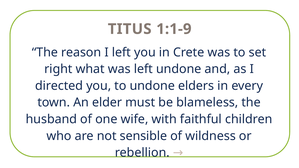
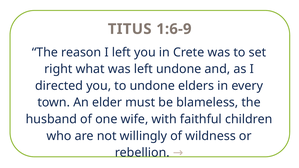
1:1-9: 1:1-9 -> 1:6-9 (174, 29)
sensible: sensible -> willingly (143, 136)
